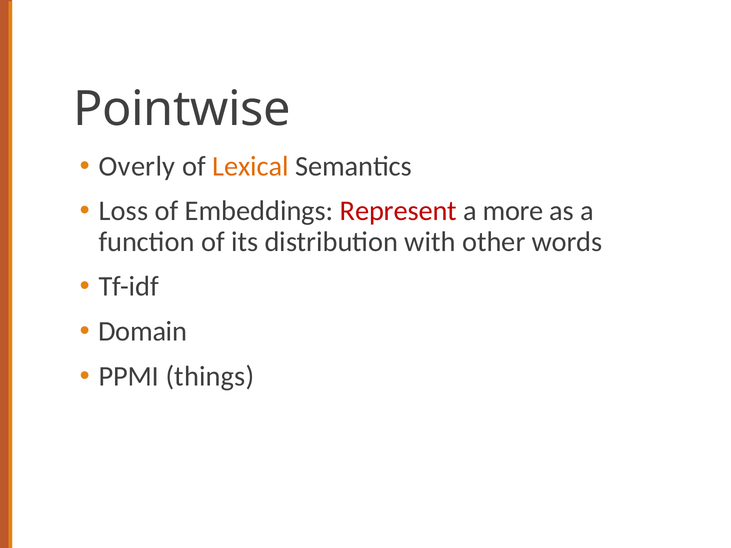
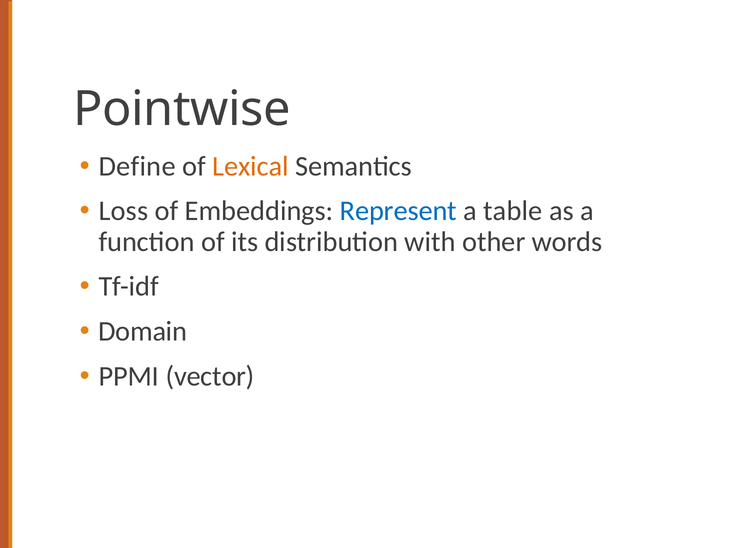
Overly: Overly -> Define (137, 166)
Represent colour: red -> blue (398, 211)
more: more -> table (513, 211)
things: things -> vector (210, 376)
